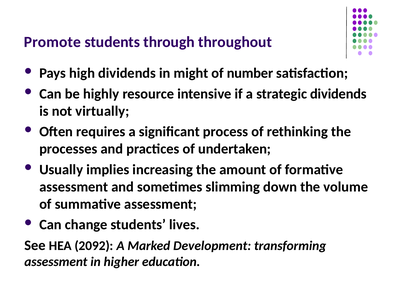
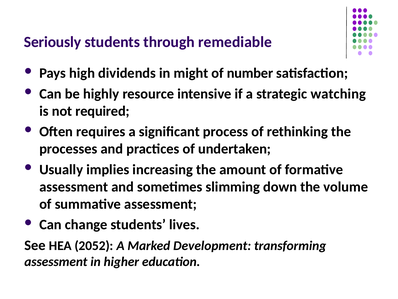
Promote: Promote -> Seriously (53, 42)
throughout: throughout -> remediable (235, 42)
strategic dividends: dividends -> watching (338, 94)
virtually: virtually -> required (103, 111)
2092: 2092 -> 2052 (94, 245)
